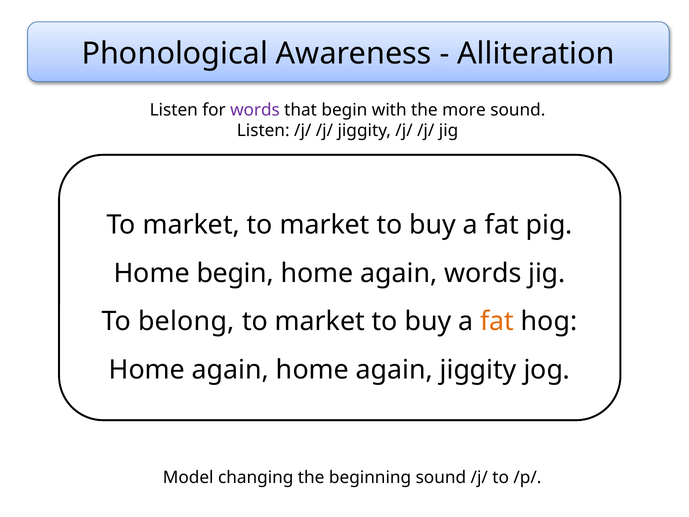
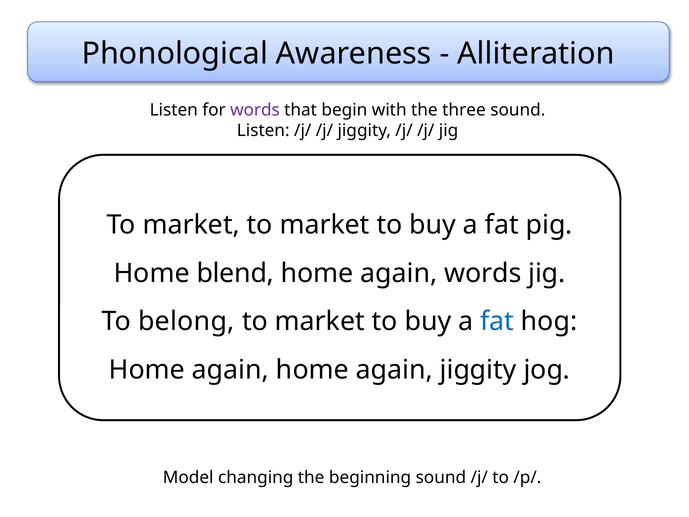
more: more -> three (464, 110)
Home begin: begin -> blend (235, 273)
fat colour: orange -> blue (497, 321)
